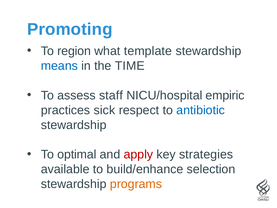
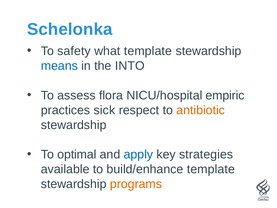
Promoting: Promoting -> Schelonka (70, 29)
region: region -> safety (74, 51)
TIME: TIME -> INTO (130, 66)
staff: staff -> flora (111, 95)
antibiotic colour: blue -> orange (201, 110)
apply colour: red -> blue (138, 154)
build/enhance selection: selection -> template (211, 169)
